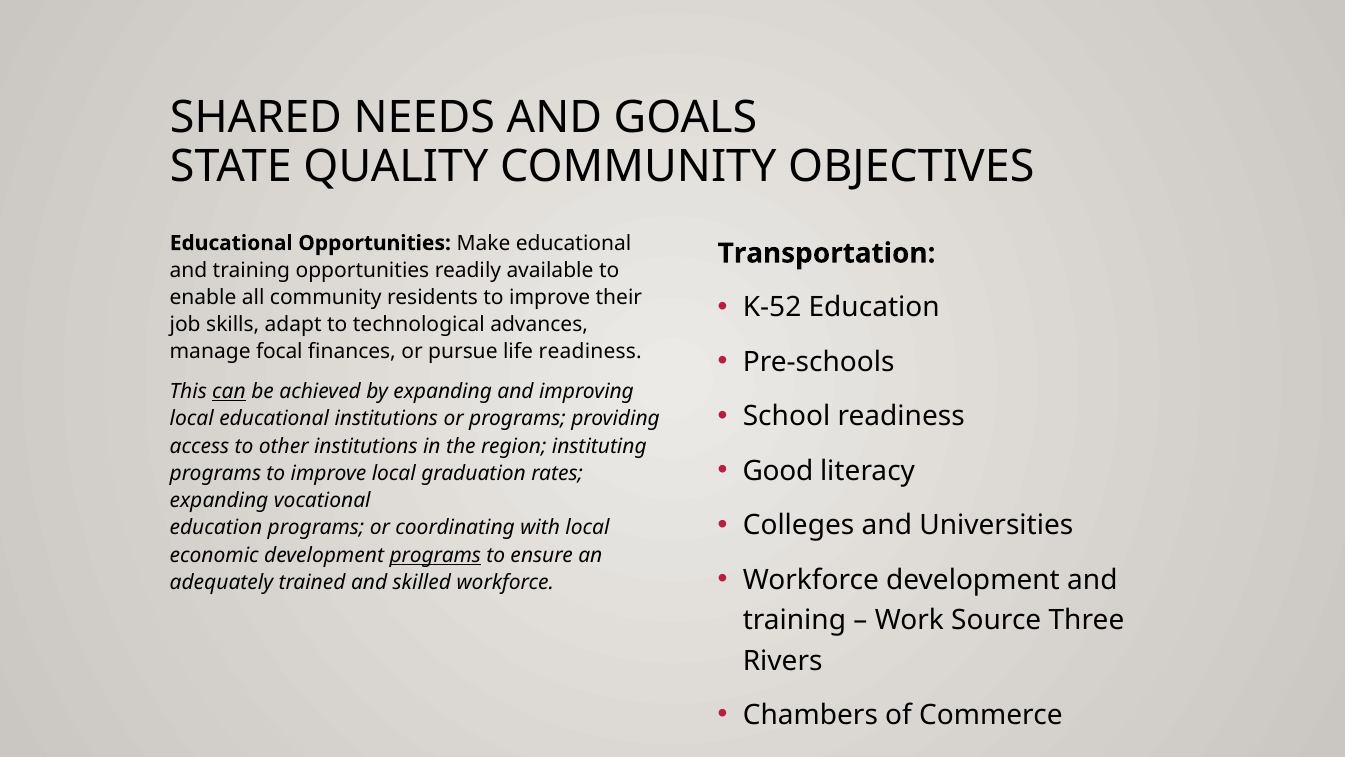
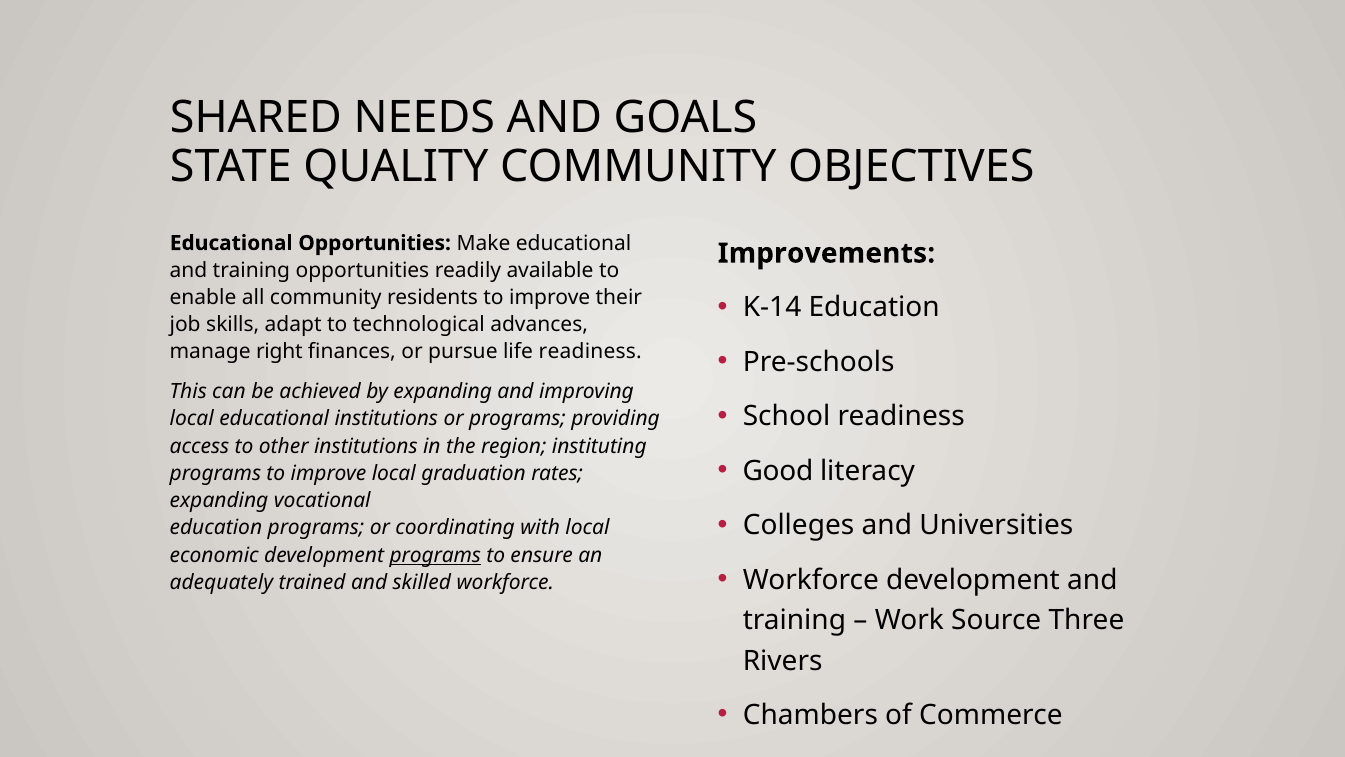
Transportation: Transportation -> Improvements (826, 253)
K-52: K-52 -> K-14 (772, 308)
focal: focal -> right (279, 352)
can underline: present -> none (229, 392)
